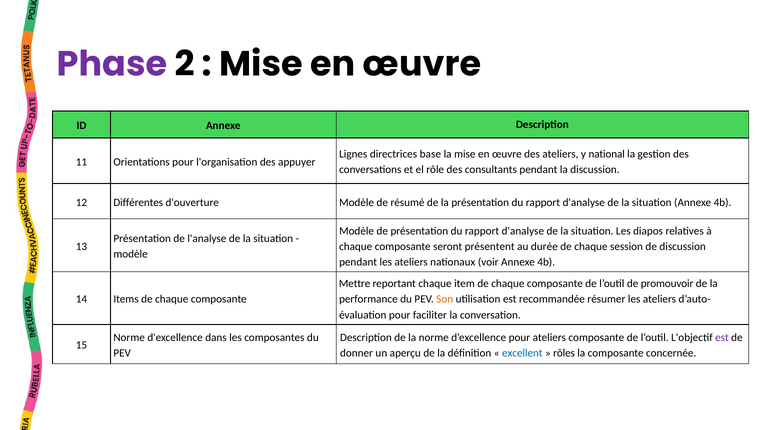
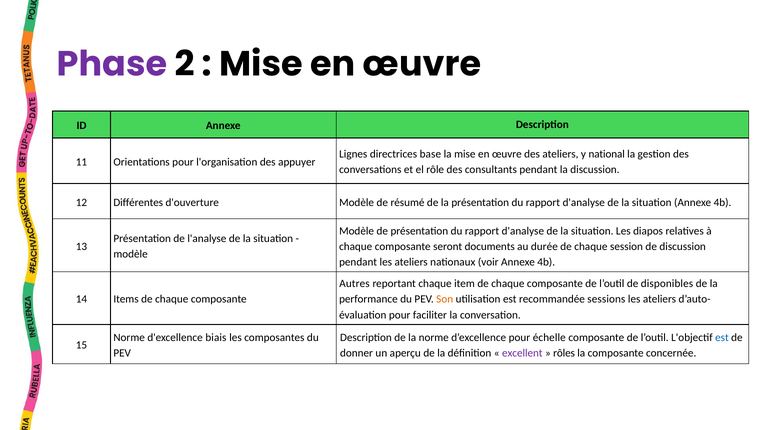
présentent: présentent -> documents (490, 246)
Mettre: Mettre -> Autres (355, 284)
promouvoir: promouvoir -> disponibles (667, 284)
résumer: résumer -> sessions (606, 299)
dans: dans -> biais (216, 337)
pour ateliers: ateliers -> échelle (549, 337)
est colour: purple -> blue (722, 337)
excellent colour: blue -> purple (522, 353)
